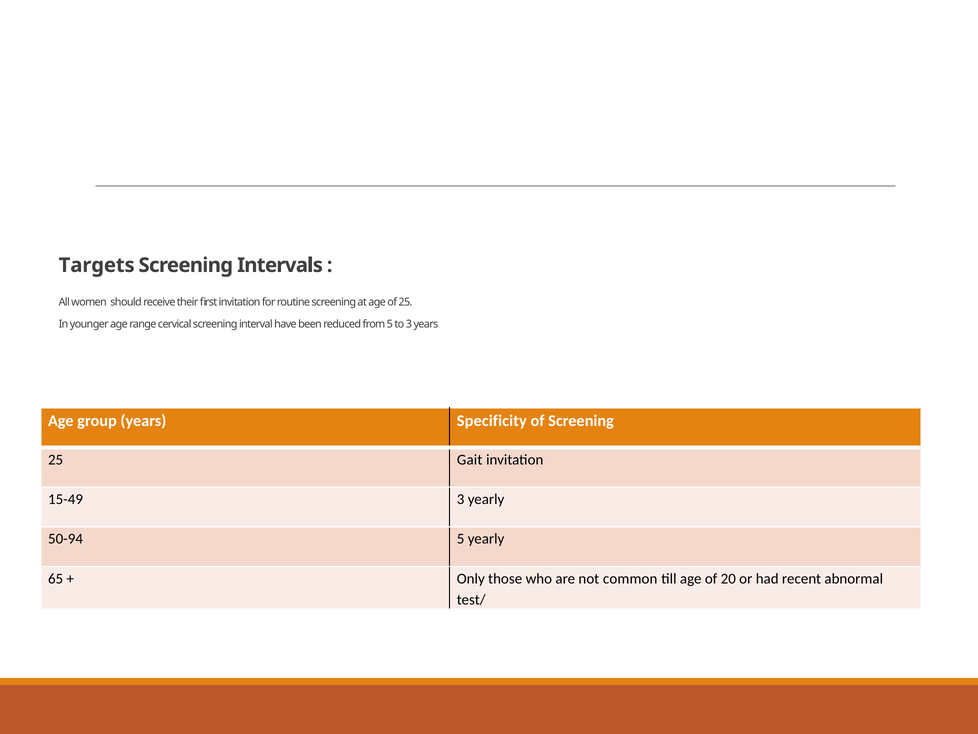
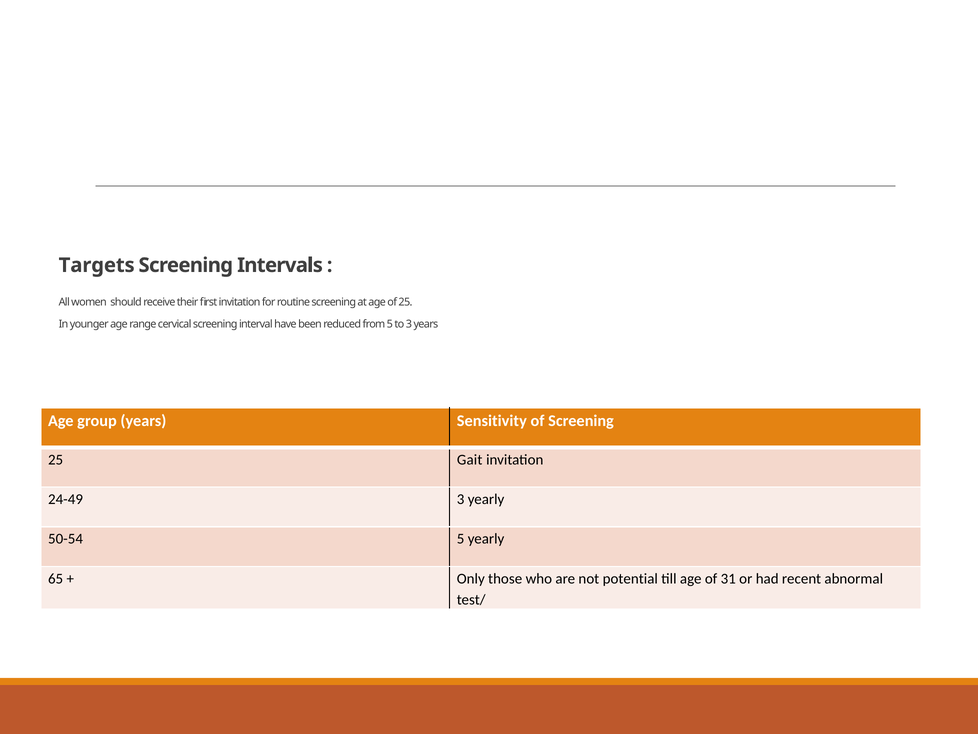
Specificity: Specificity -> Sensitivity (492, 421)
15-49: 15-49 -> 24-49 (65, 499)
50-94: 50-94 -> 50-54 (65, 539)
common: common -> potential (630, 578)
20: 20 -> 31 (728, 578)
